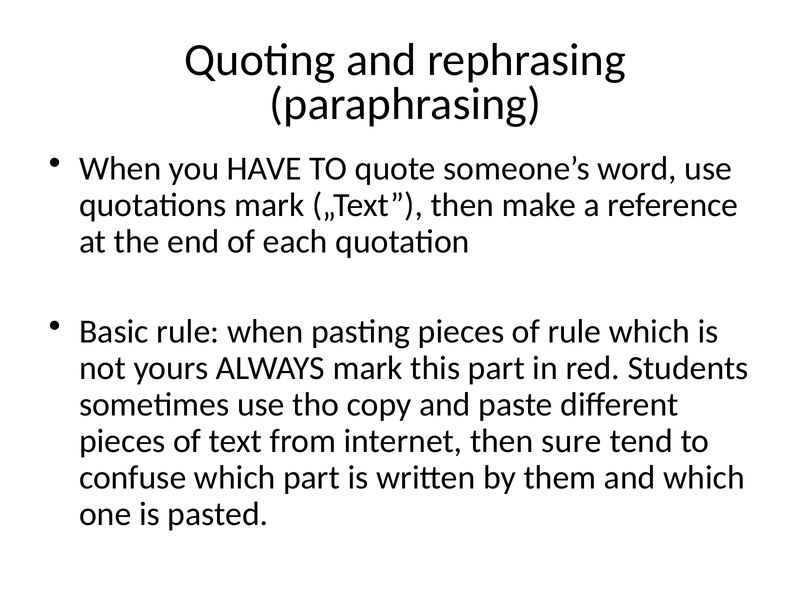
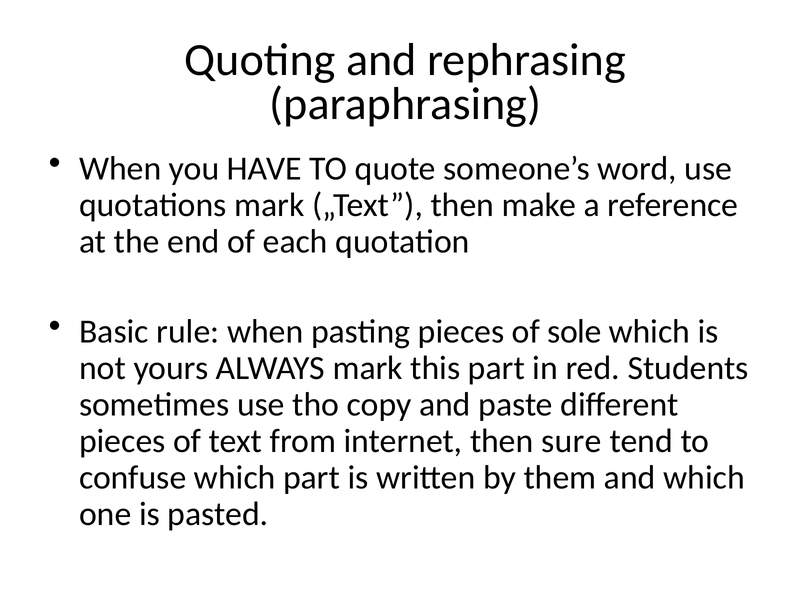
of rule: rule -> sole (574, 332)
